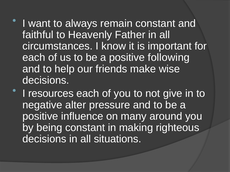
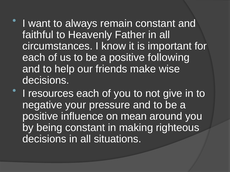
alter: alter -> your (76, 105)
many: many -> mean (134, 117)
